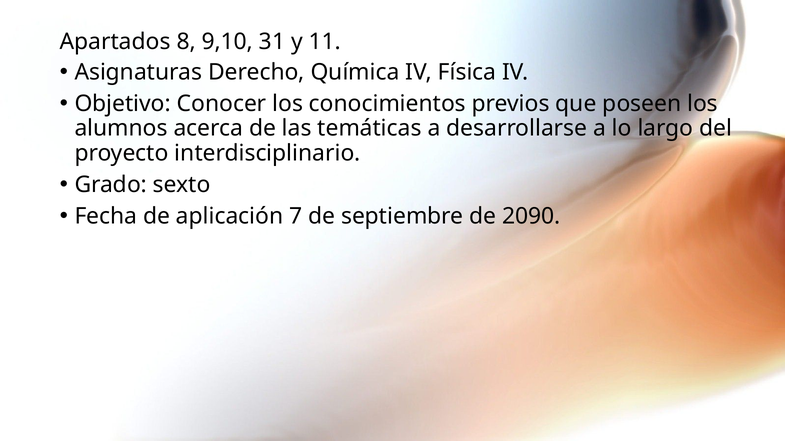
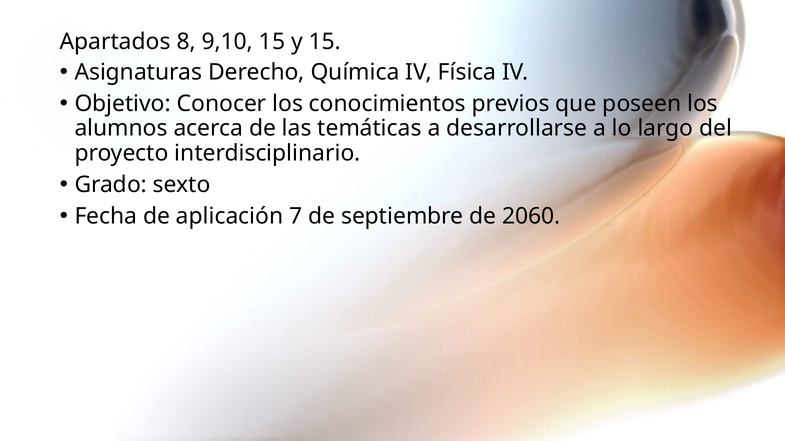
9,10 31: 31 -> 15 (272, 42)
y 11: 11 -> 15 (325, 42)
2090: 2090 -> 2060 (531, 216)
